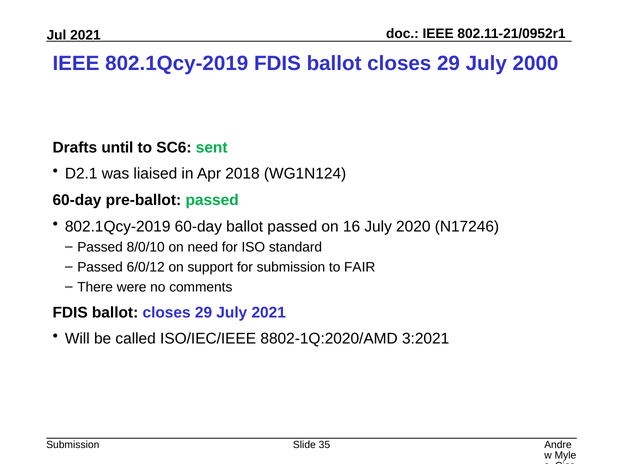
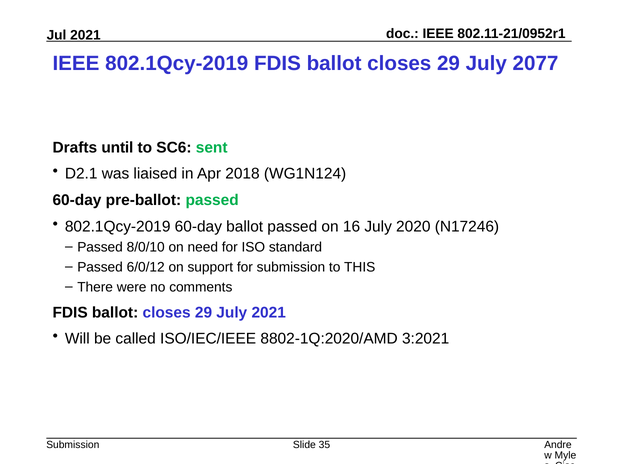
2000: 2000 -> 2077 (536, 63)
FAIR: FAIR -> THIS (360, 267)
